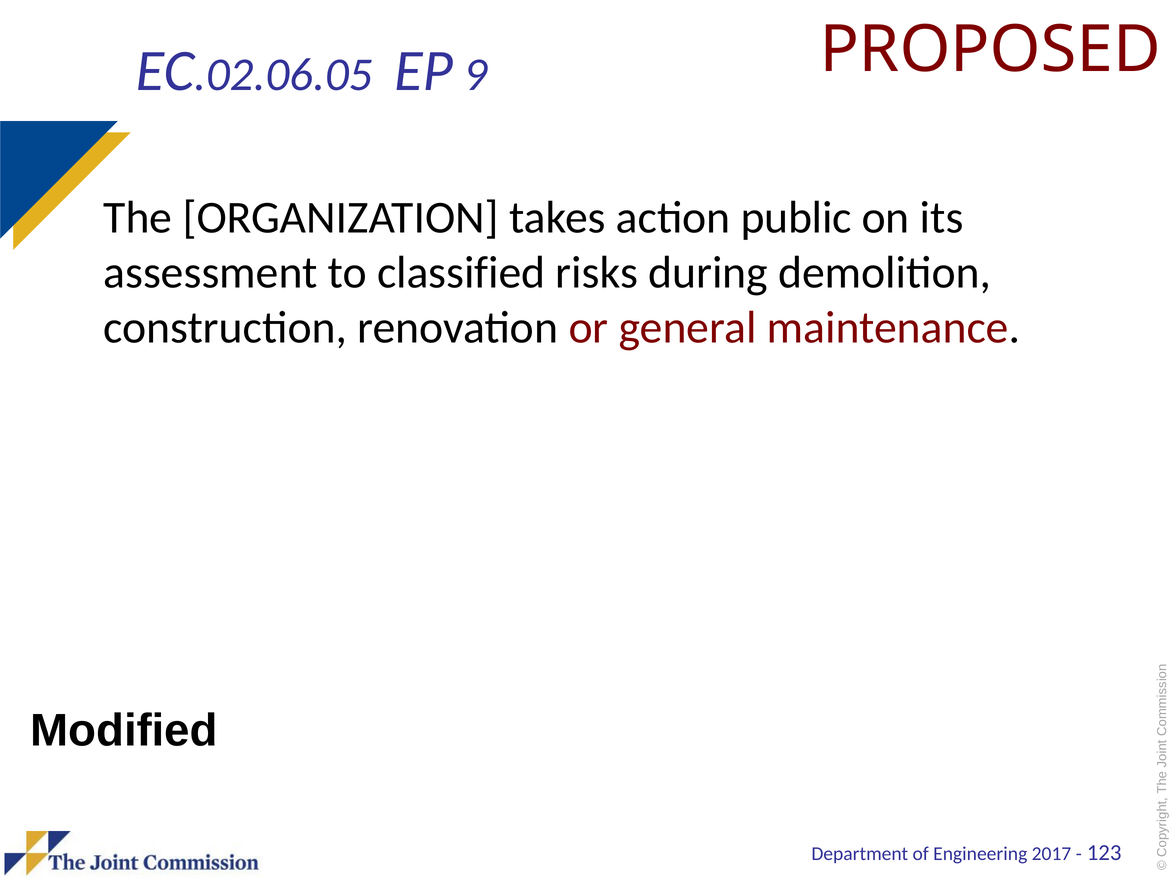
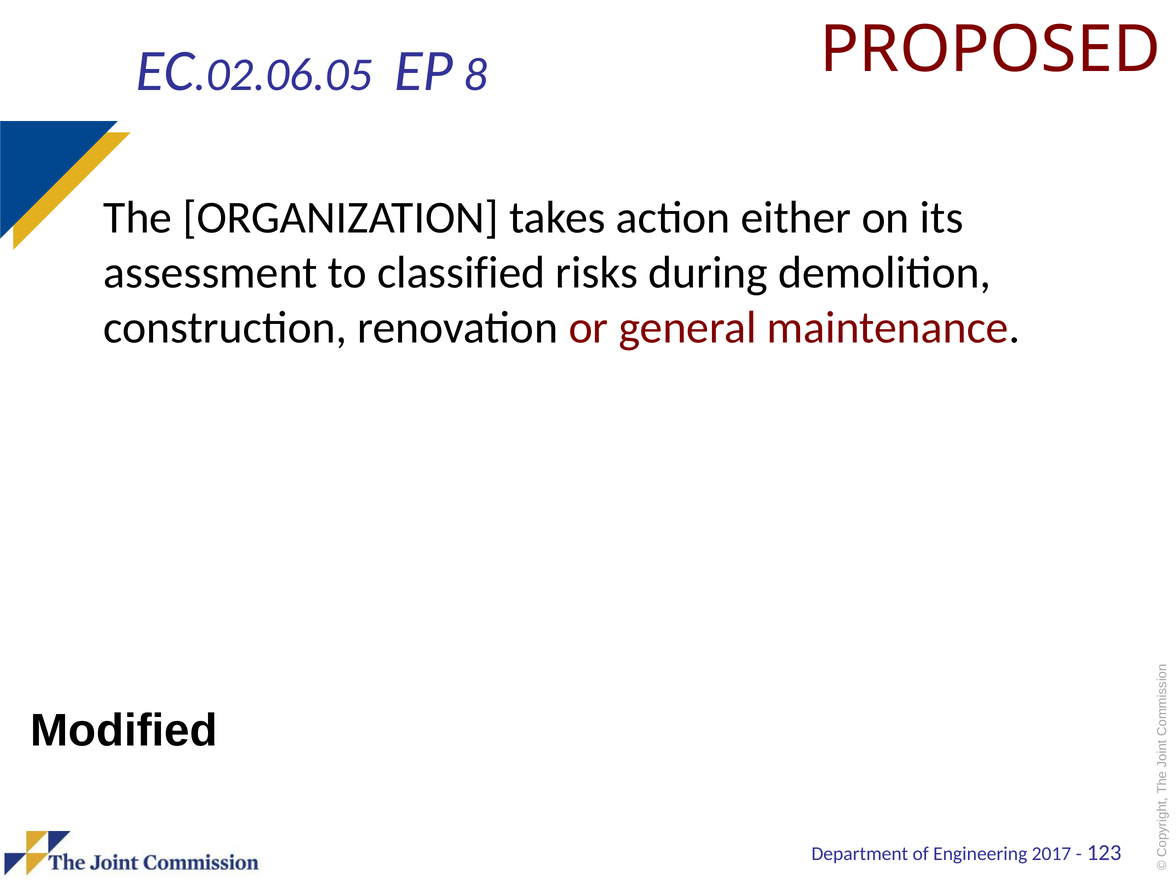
9: 9 -> 8 (476, 75)
public: public -> either (796, 218)
